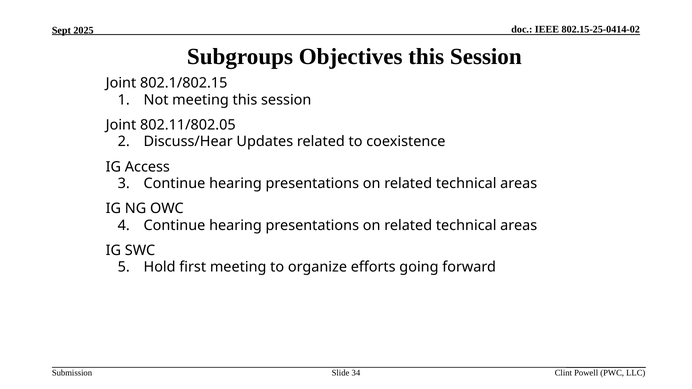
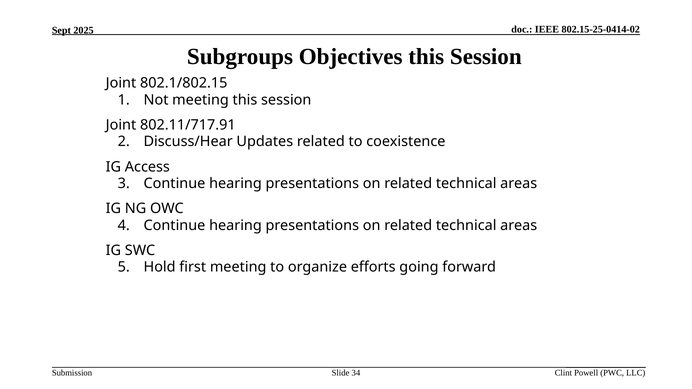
802.11/802.05: 802.11/802.05 -> 802.11/717.91 (188, 125)
